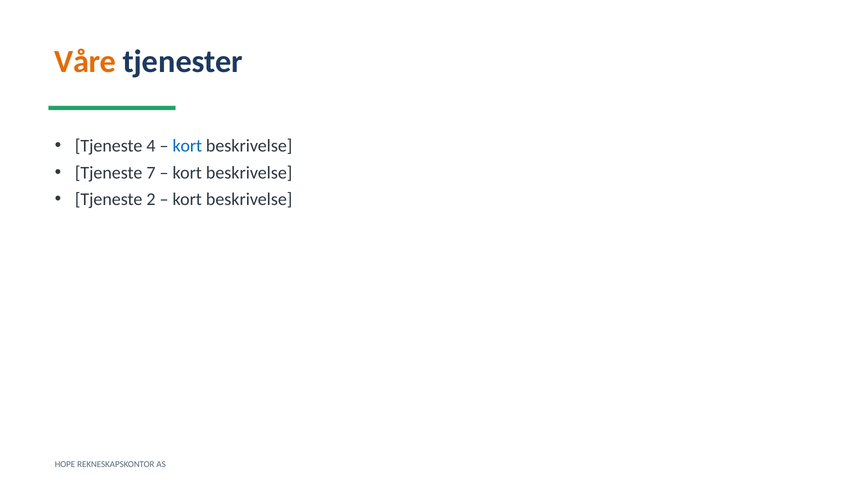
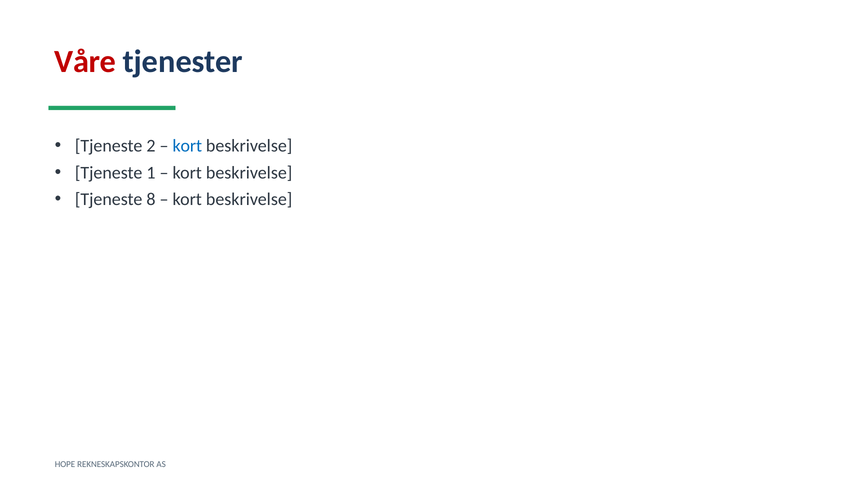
Våre colour: orange -> red (85, 61)
4: 4 -> 2 (151, 146)
7: 7 -> 1 (151, 173)
2: 2 -> 8 (151, 200)
